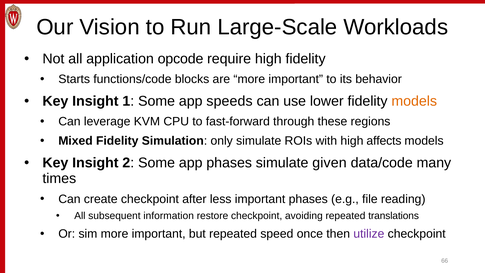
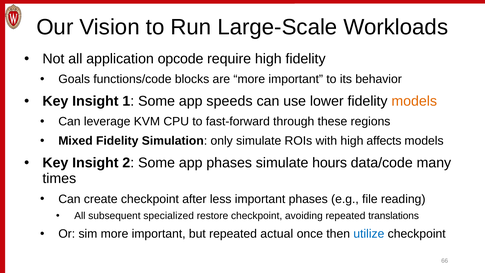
Starts: Starts -> Goals (74, 79)
given: given -> hours (330, 163)
information: information -> specialized (169, 216)
speed: speed -> actual (277, 234)
utilize colour: purple -> blue (369, 234)
